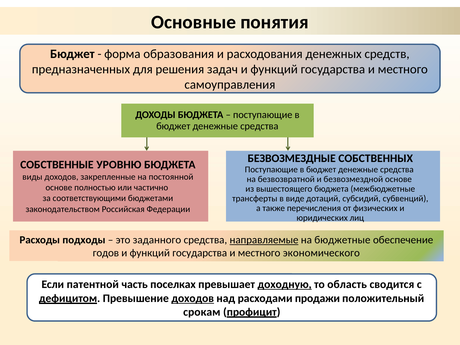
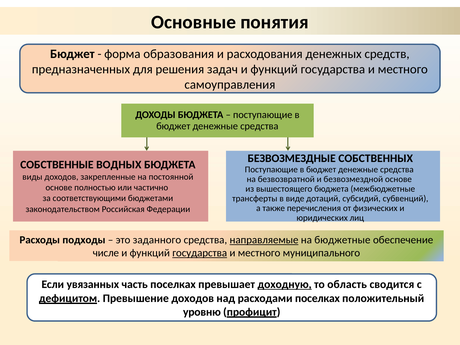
УРОВНЮ: УРОВНЮ -> ВОДНЫХ (119, 165)
годов: годов -> числе (106, 253)
государства underline: none -> present (200, 253)
экономического: экономического -> муниципального (321, 253)
патентной: патентной -> увязанных (93, 284)
доходов underline: present -> none (193, 298)
расходами продажи: продажи -> поселках (317, 298)
срокам: срокам -> уровню (202, 312)
